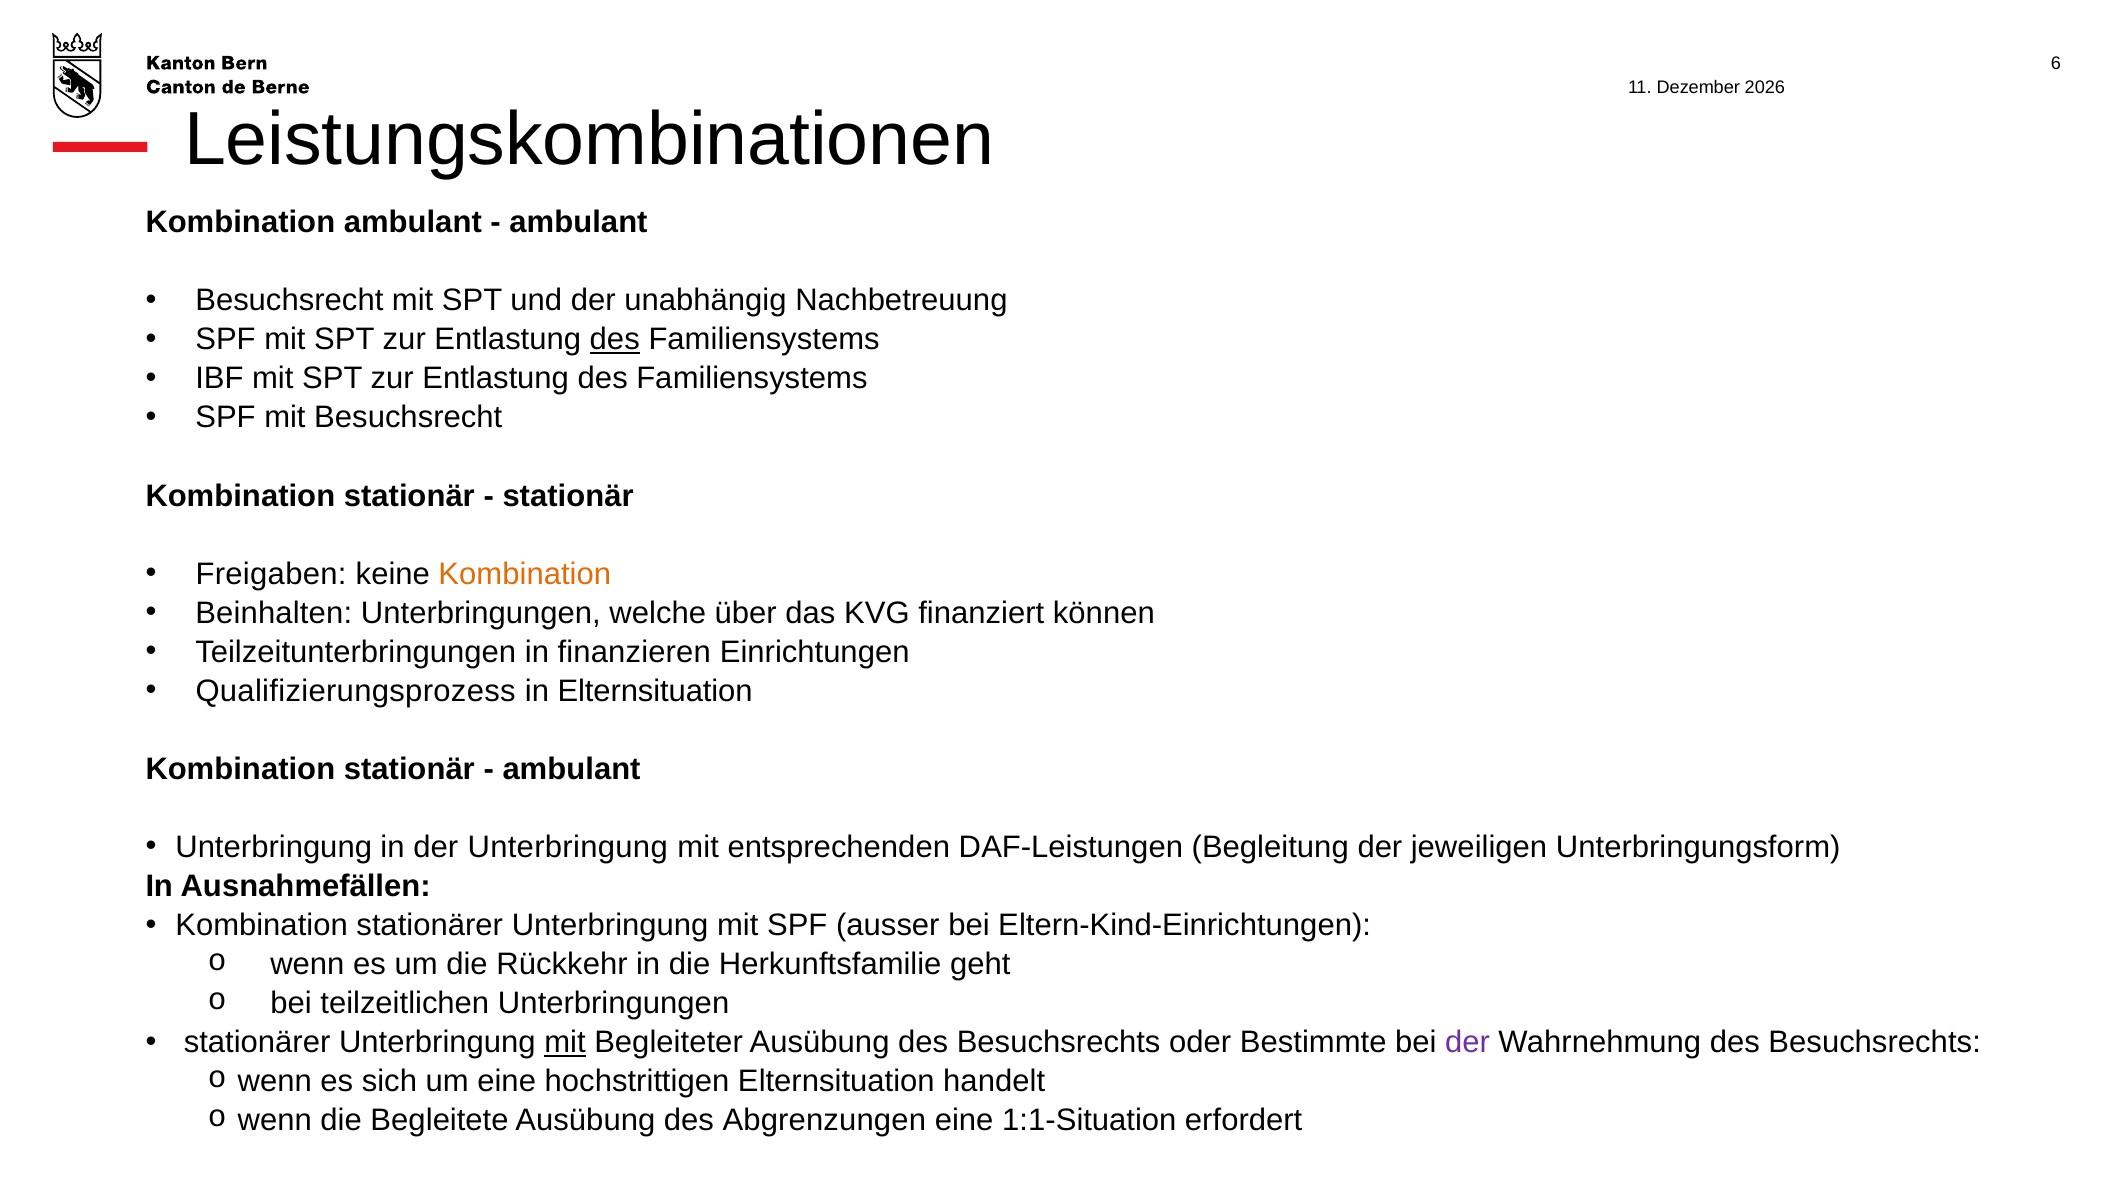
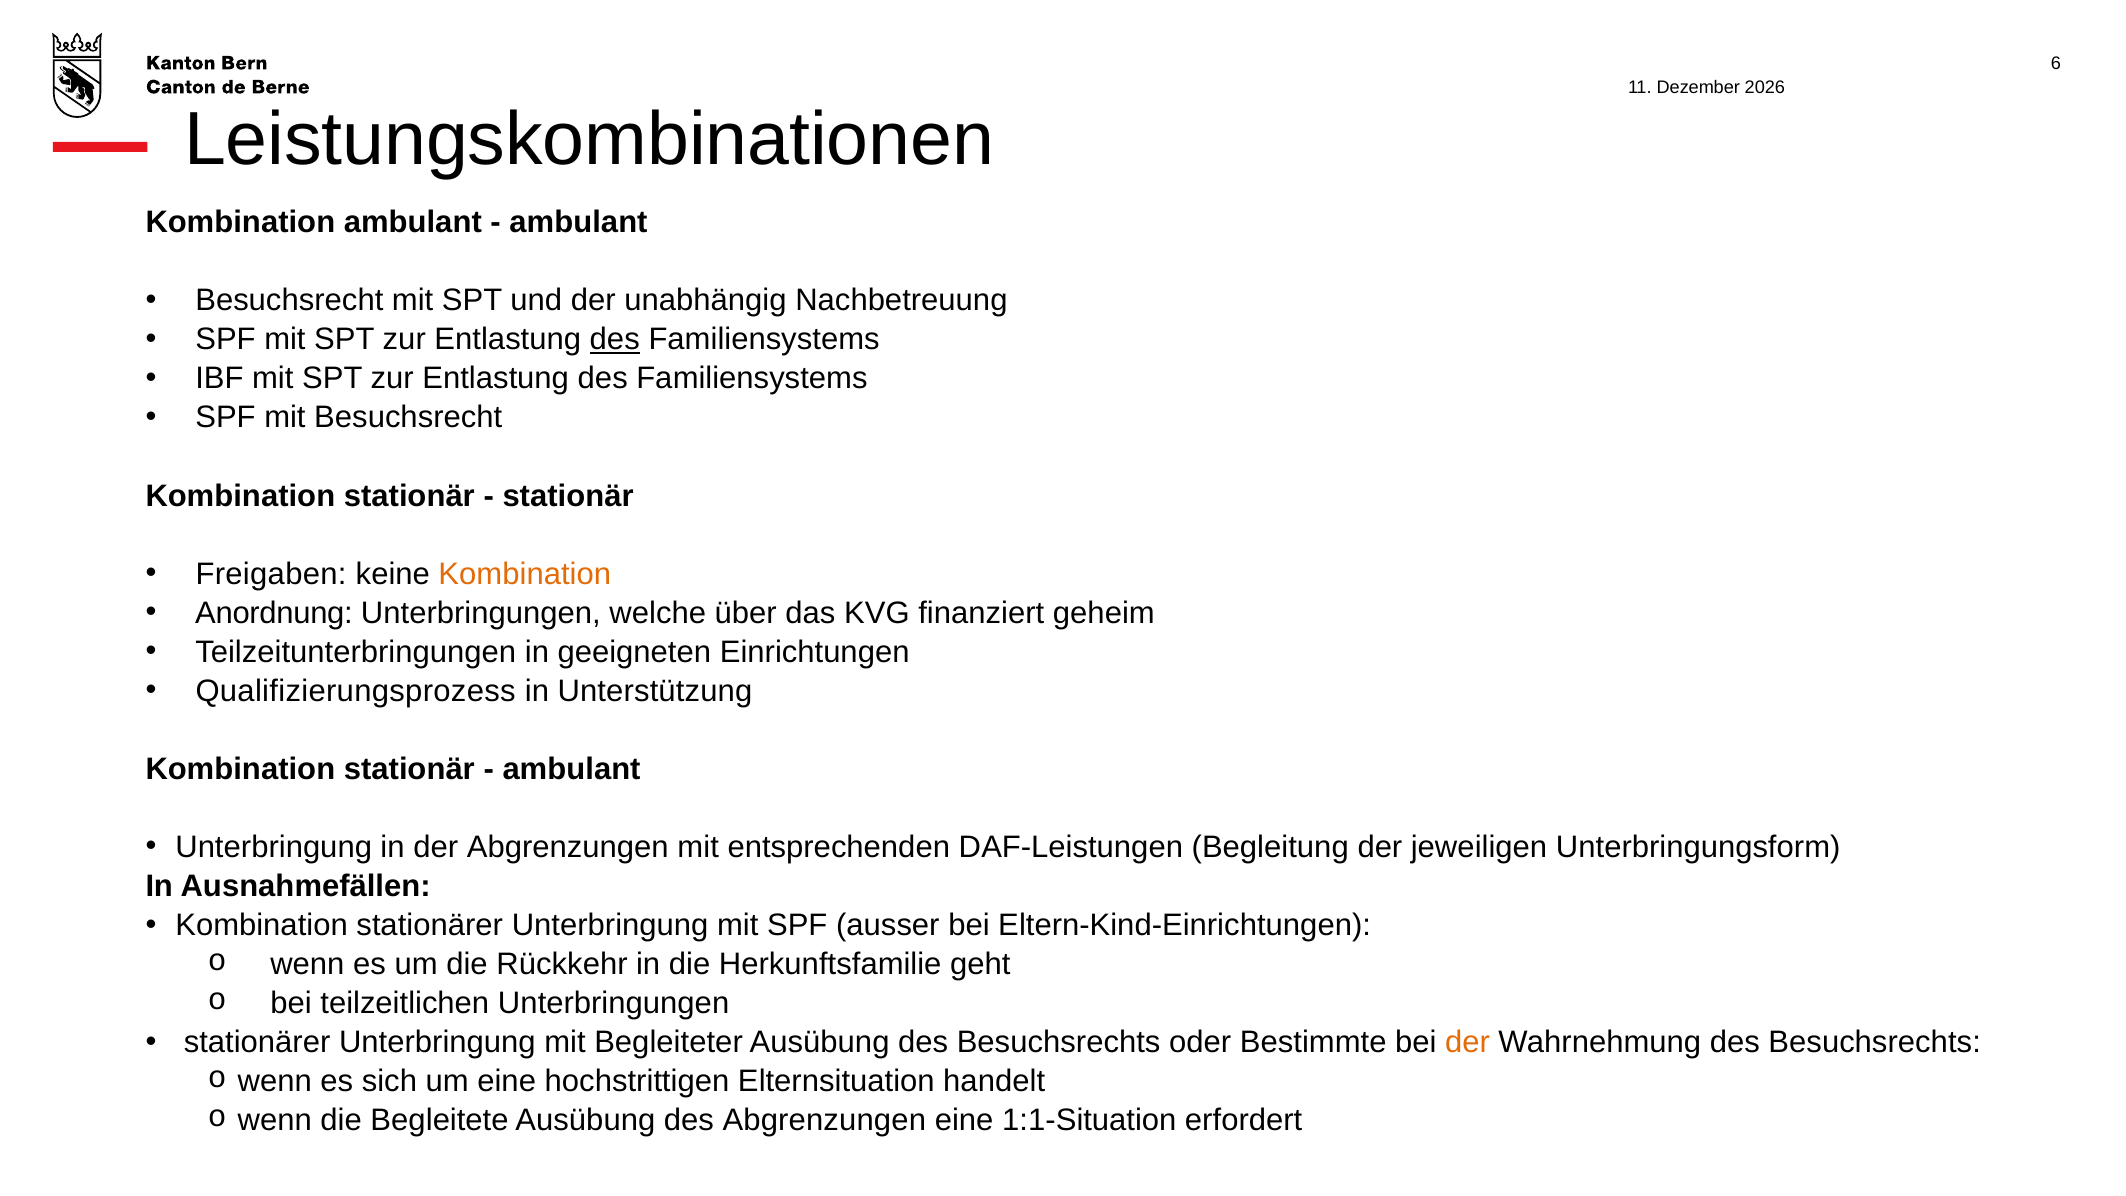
Beinhalten: Beinhalten -> Anordnung (274, 613)
können: können -> geheim (1104, 613)
finanzieren: finanzieren -> geeigneten (634, 652)
in Elternsituation: Elternsituation -> Unterstützung (655, 691)
der Unterbringung: Unterbringung -> Abgrenzungen (568, 847)
mit underline: present -> none (565, 1042)
der colour: purple -> orange (1468, 1042)
